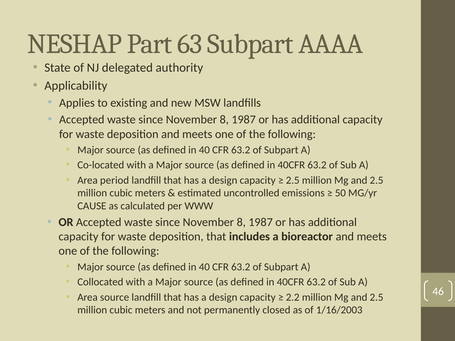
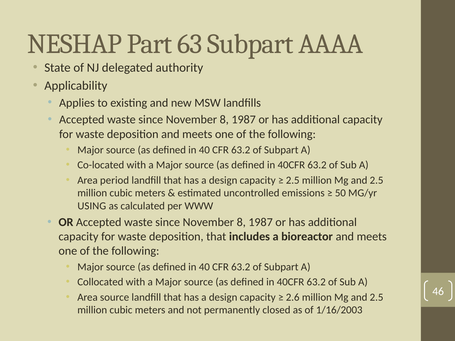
CAUSE: CAUSE -> USING (92, 206)
2.2: 2.2 -> 2.6 (293, 297)
